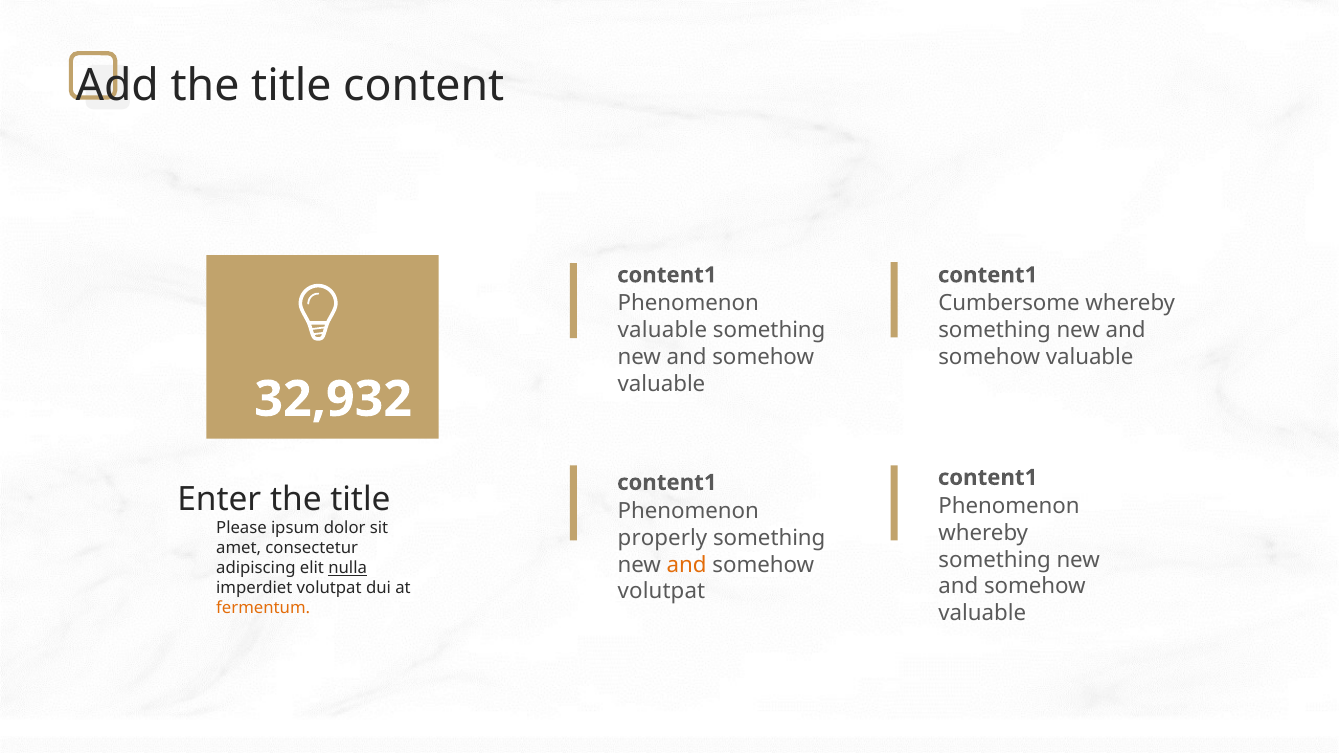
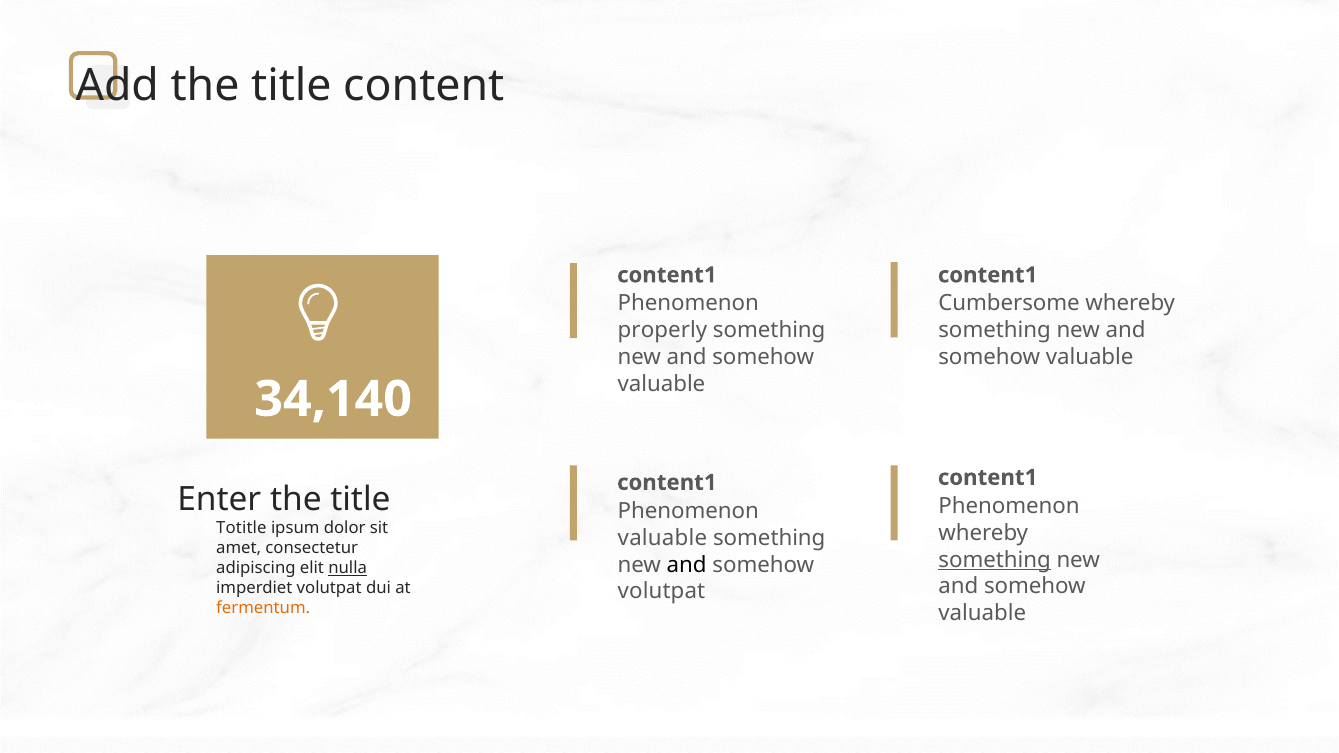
valuable: valuable -> properly (662, 330)
32,932: 32,932 -> 34,140 (333, 399)
Please: Please -> Totitle (241, 528)
properly: properly -> valuable (662, 538)
something underline: none -> present (995, 560)
and colour: orange -> black (687, 565)
